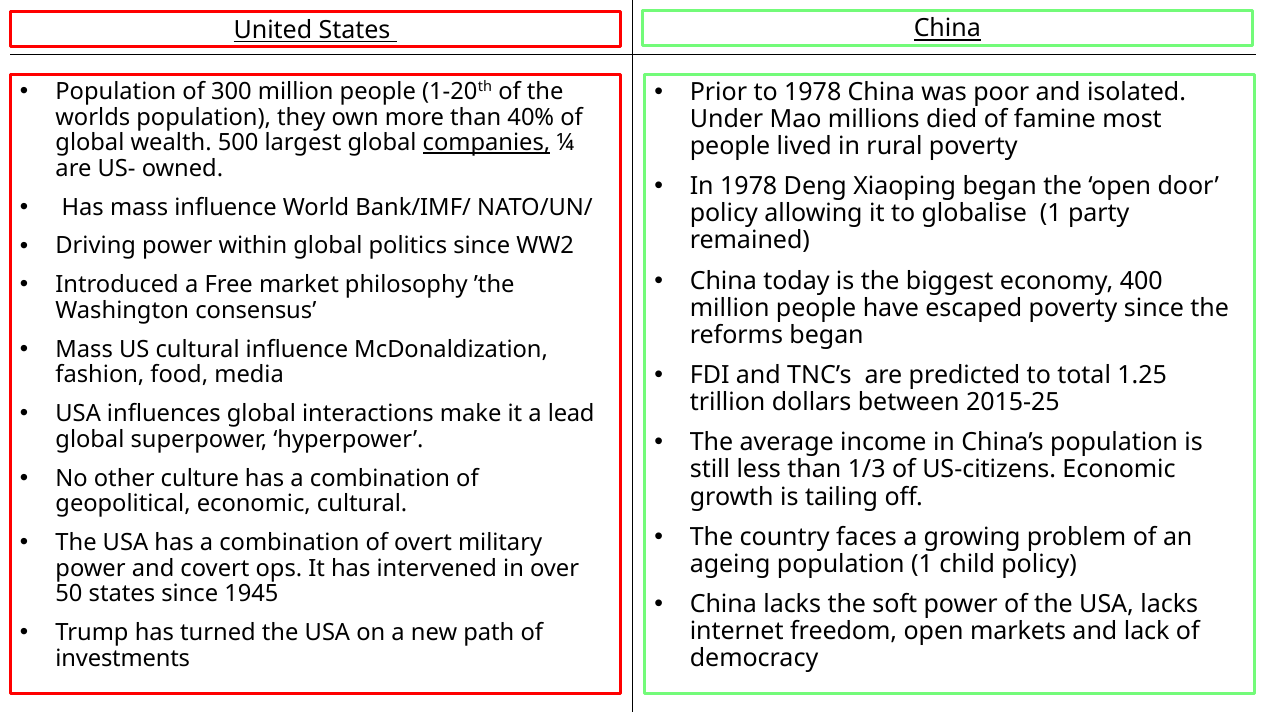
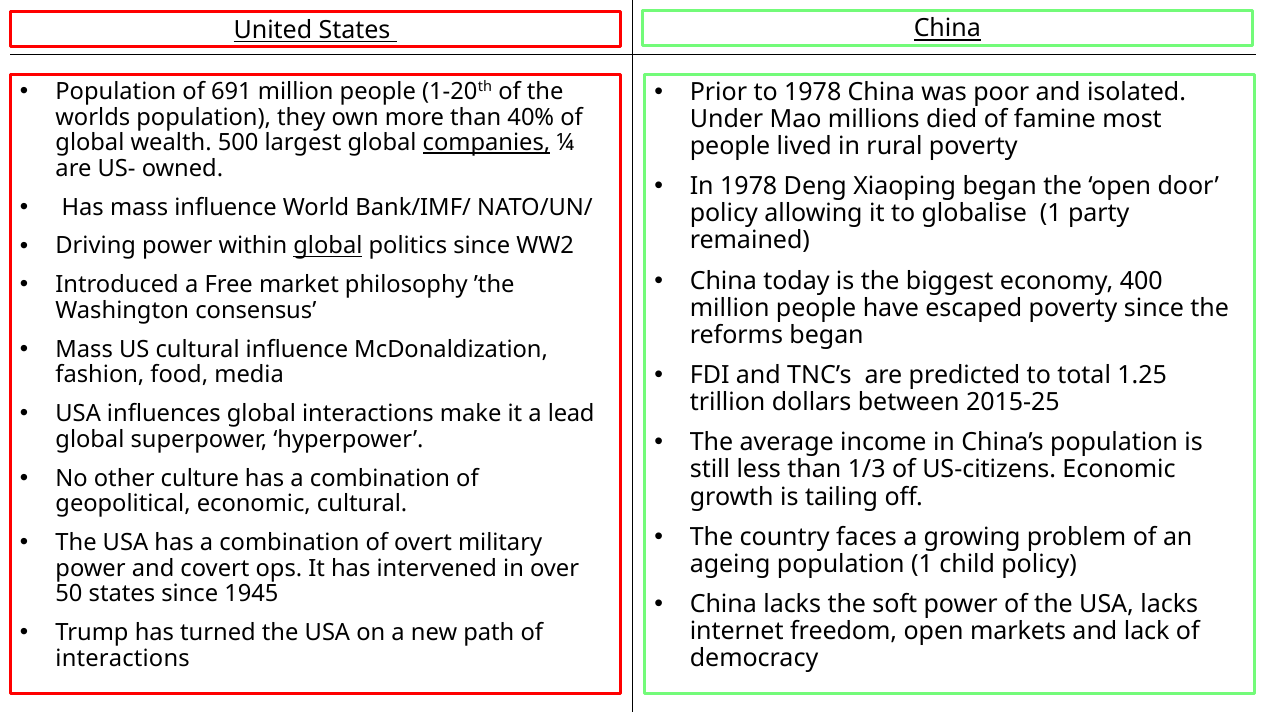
300: 300 -> 691 (231, 91)
global underline: none -> present (328, 246)
investments: investments -> interactions (123, 658)
